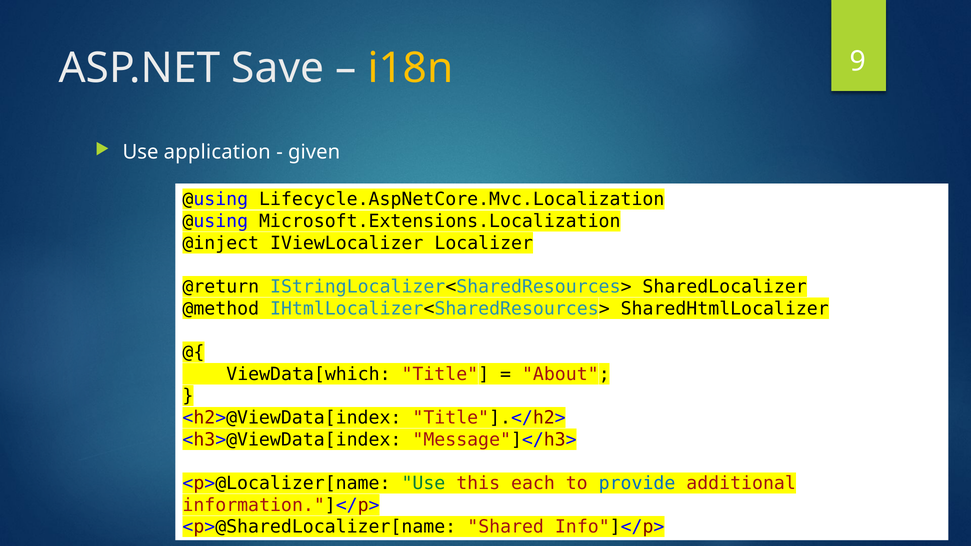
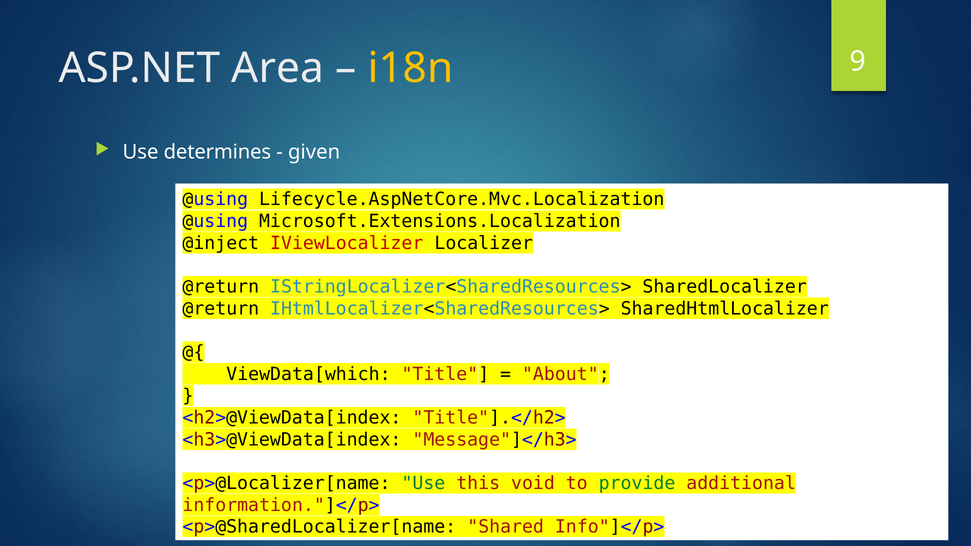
Save: Save -> Area (278, 68)
application: application -> determines (217, 152)
IViewLocalizer colour: black -> red (347, 243)
@method: @method -> @return (221, 309)
each: each -> void (533, 483)
provide colour: blue -> green (637, 483)
